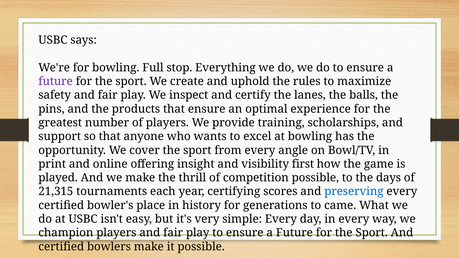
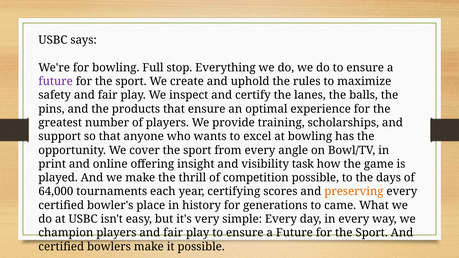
first: first -> task (303, 164)
21,315: 21,315 -> 64,000 (56, 192)
preserving colour: blue -> orange (354, 192)
